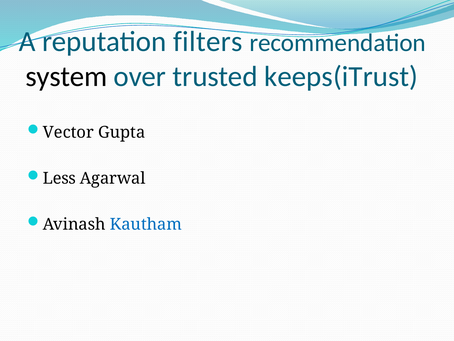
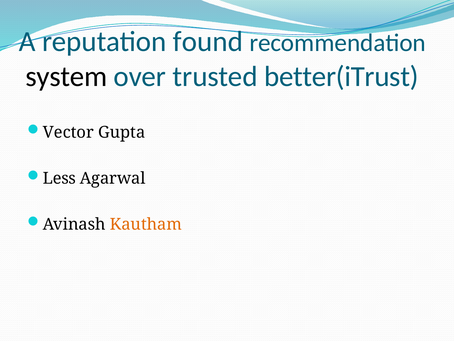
filters: filters -> found (208, 41)
keeps(iTrust: keeps(iTrust -> better(iTrust (341, 76)
Kautham colour: blue -> orange (146, 224)
